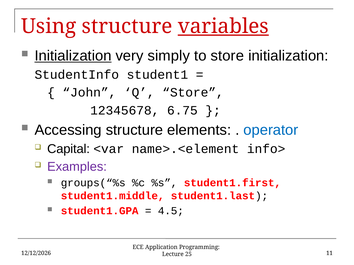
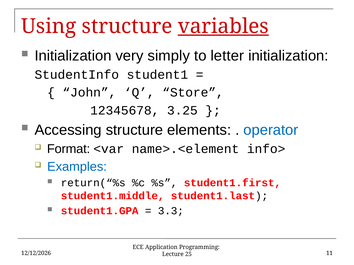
Initialization underline: present -> none (73, 56)
to store: store -> letter (227, 56)
6.75: 6.75 -> 3.25 (182, 111)
Capital: Capital -> Format (69, 149)
Examples colour: purple -> blue (77, 167)
groups(“%s: groups(“%s -> return(“%s (93, 183)
4.5: 4.5 -> 3.3 (171, 211)
